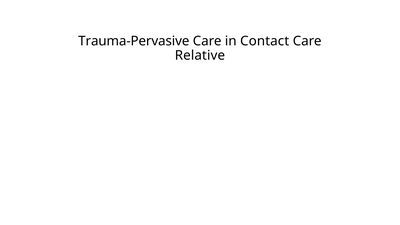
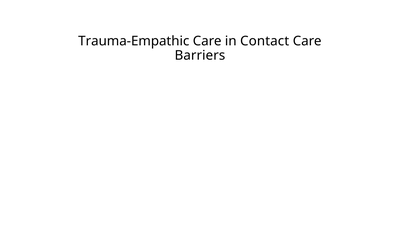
Trauma-Pervasive: Trauma-Pervasive -> Trauma-Empathic (134, 41)
Relative: Relative -> Barriers (200, 55)
